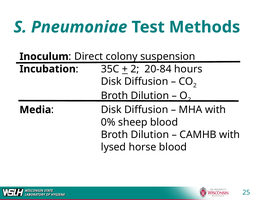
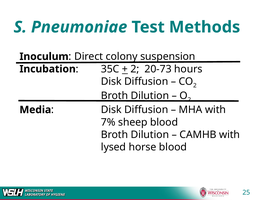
20-84: 20-84 -> 20-73 (158, 69)
0%: 0% -> 7% (108, 122)
